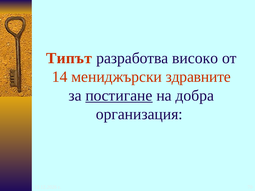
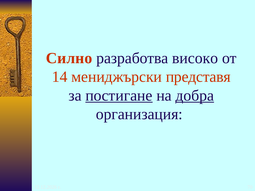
Типът: Типът -> Силно (69, 58)
здравните: здравните -> представя (198, 77)
добра underline: none -> present (195, 96)
